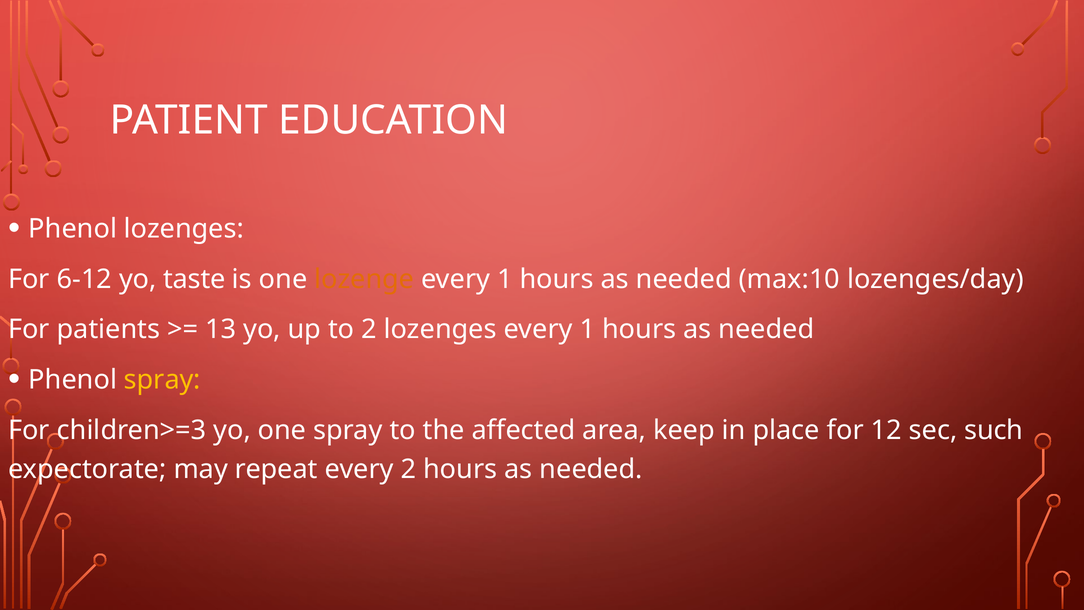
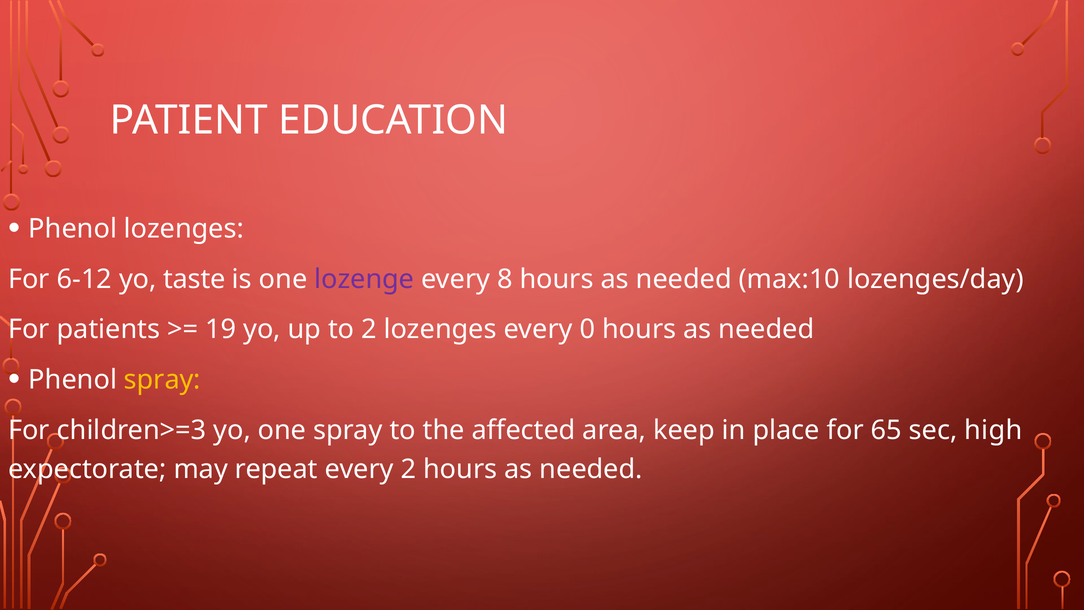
lozenge colour: orange -> purple (364, 279)
1: 1 -> 8 (505, 279)
13: 13 -> 19 (221, 329)
lozenges every 1: 1 -> 0 (587, 329)
12: 12 -> 65 (886, 430)
such: such -> high (993, 430)
